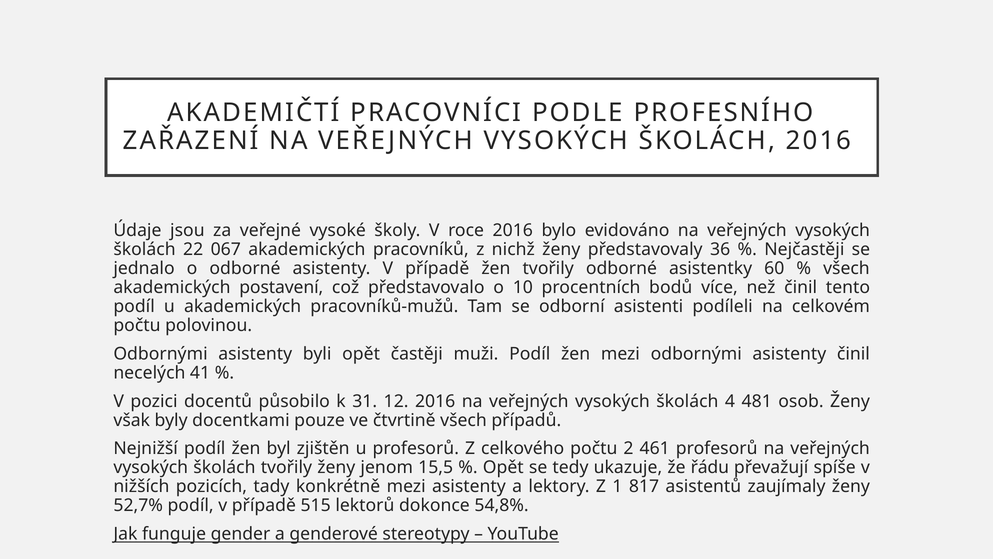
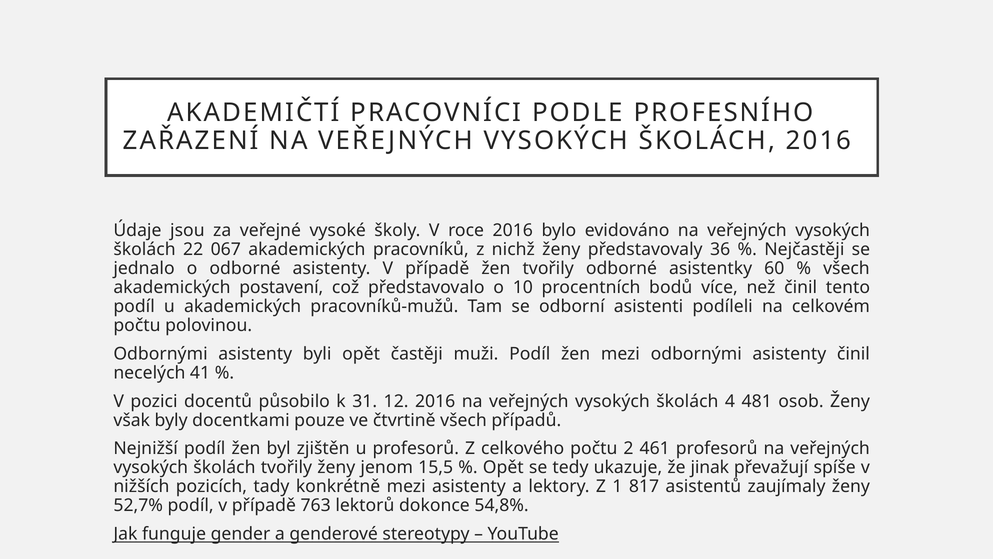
řádu: řádu -> jinak (710, 467)
515: 515 -> 763 (316, 505)
